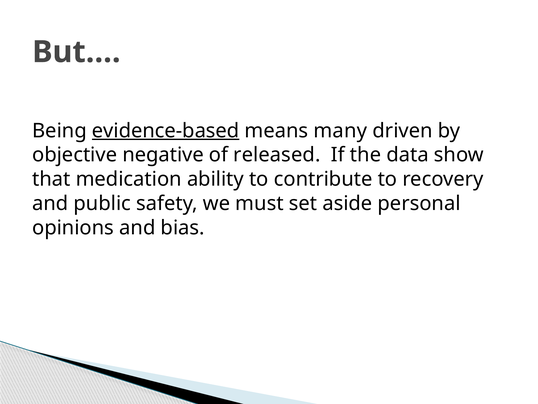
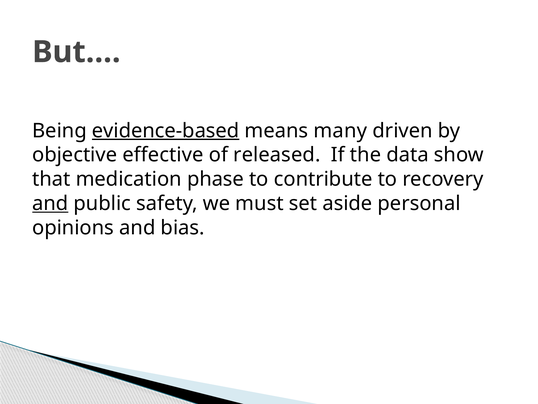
negative: negative -> effective (163, 155)
ability: ability -> phase (215, 179)
and underline: none -> present (50, 203)
